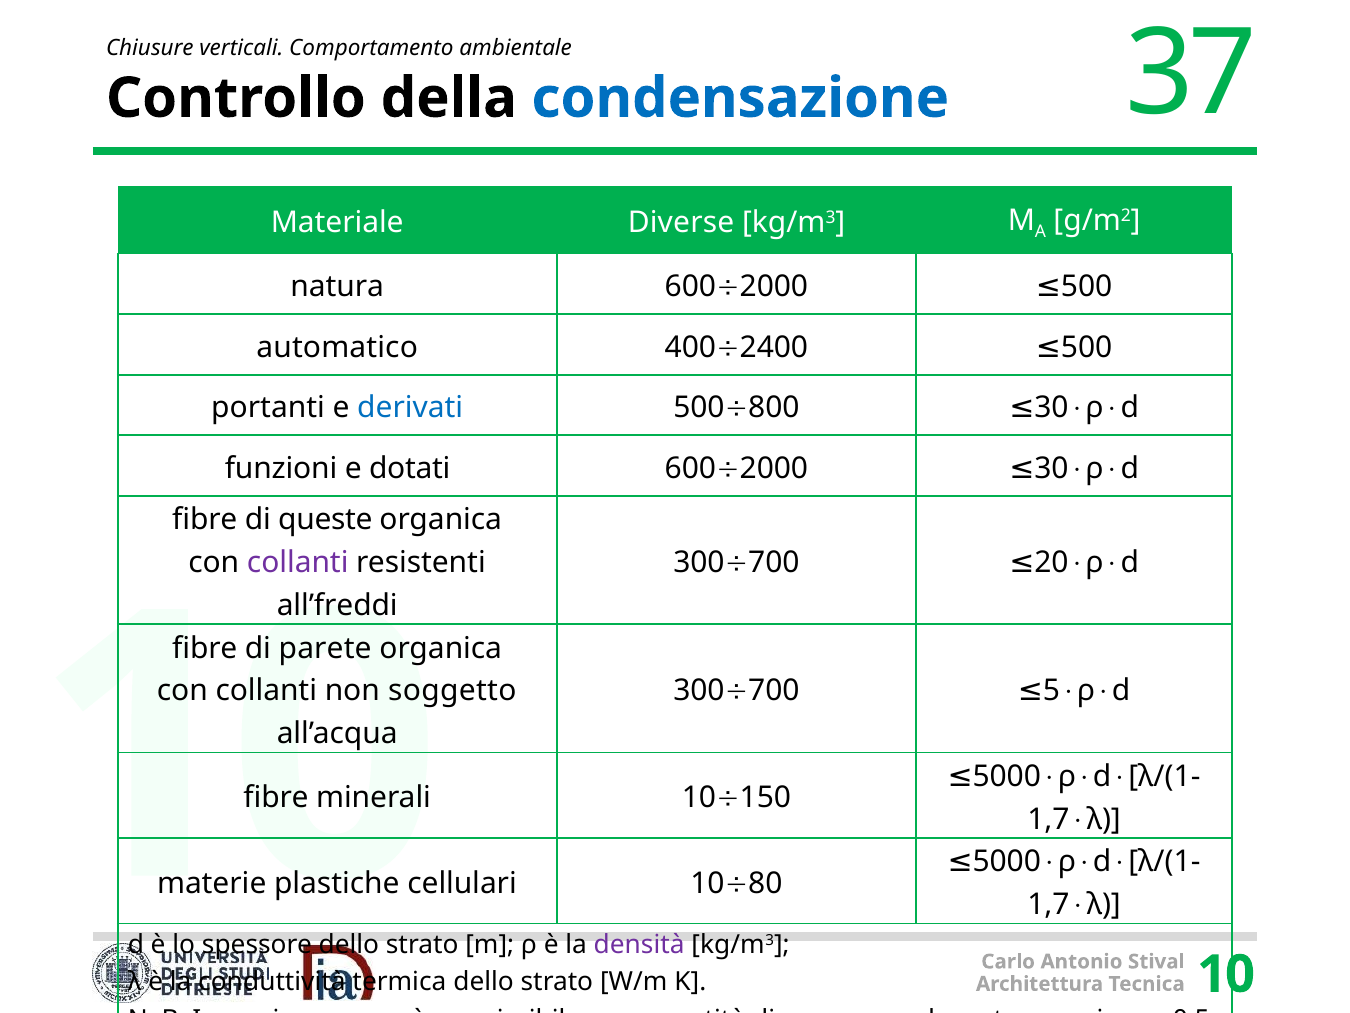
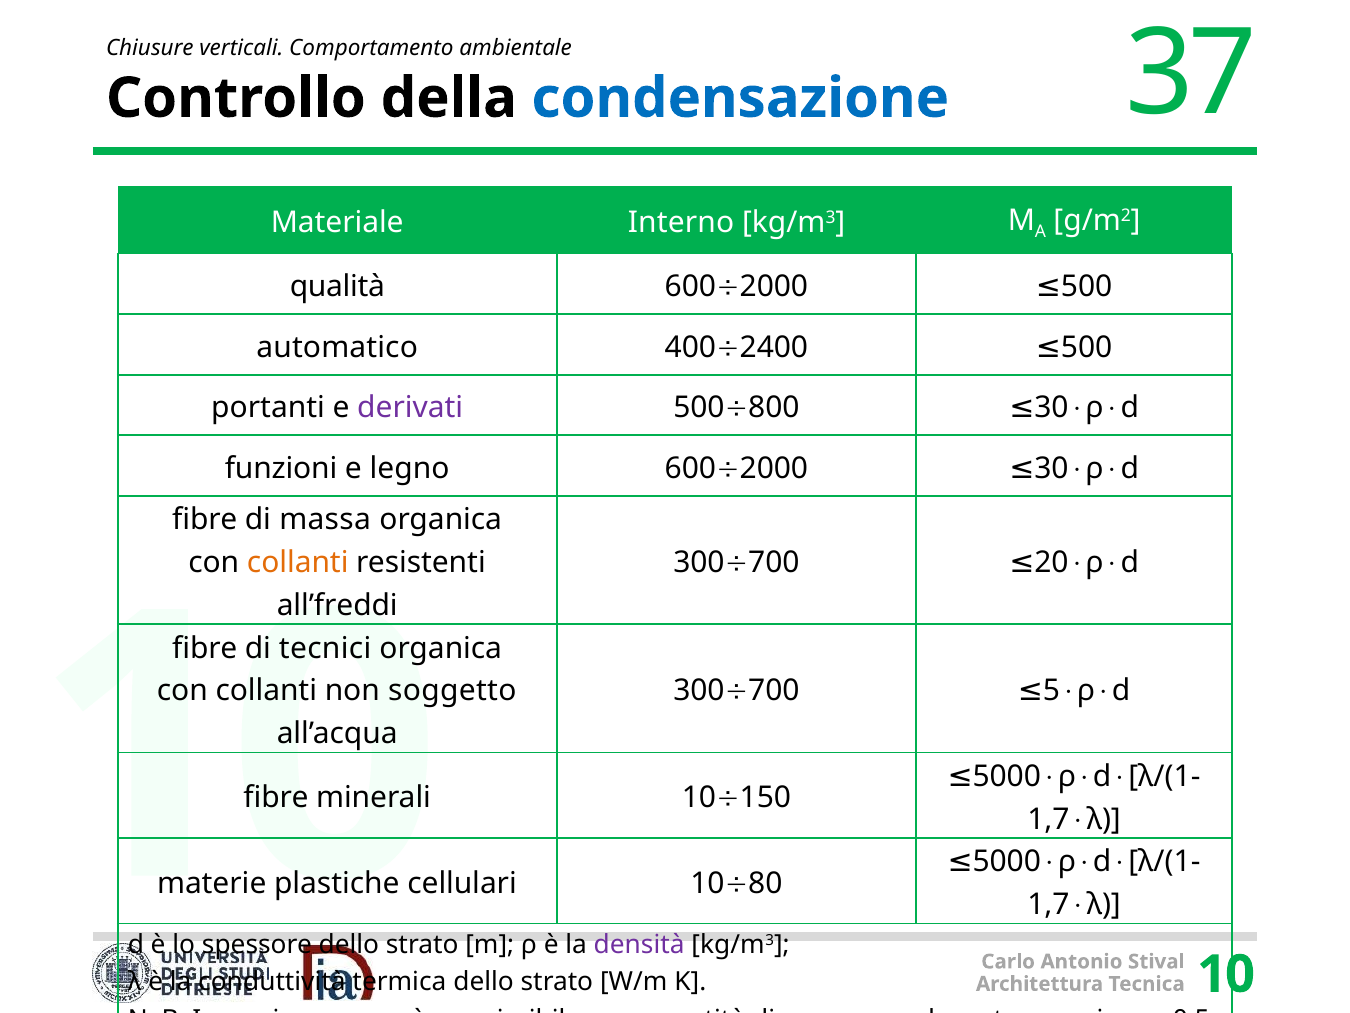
Diverse: Diverse -> Interno (681, 222)
natura: natura -> qualità (337, 287)
derivati colour: blue -> purple (410, 407)
dotati: dotati -> legno (410, 468)
queste: queste -> massa (325, 520)
collanti colour: purple -> orange (298, 562)
parete: parete -> tecnici (325, 648)
